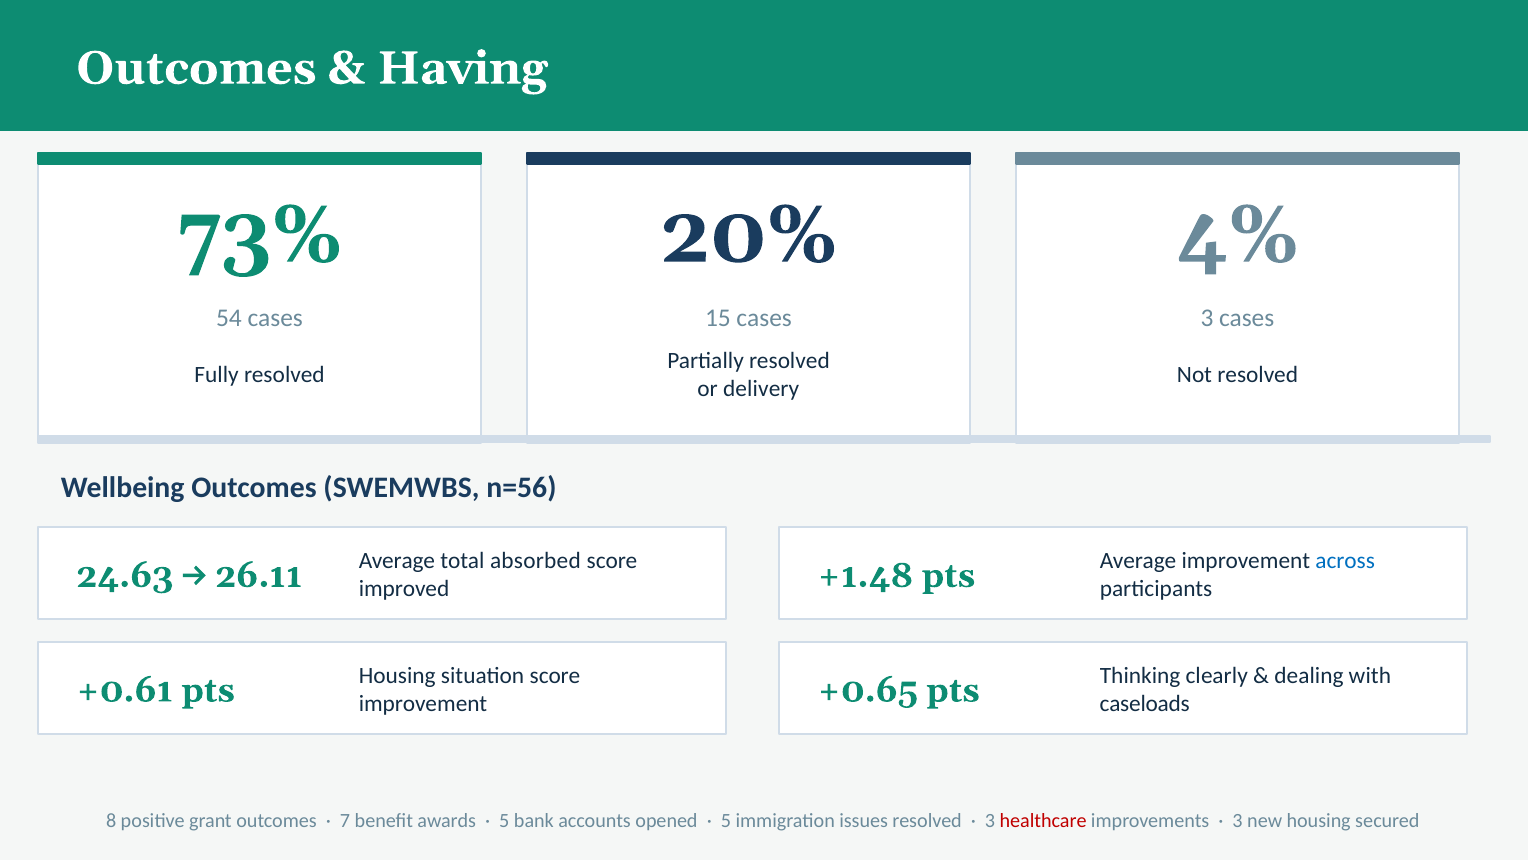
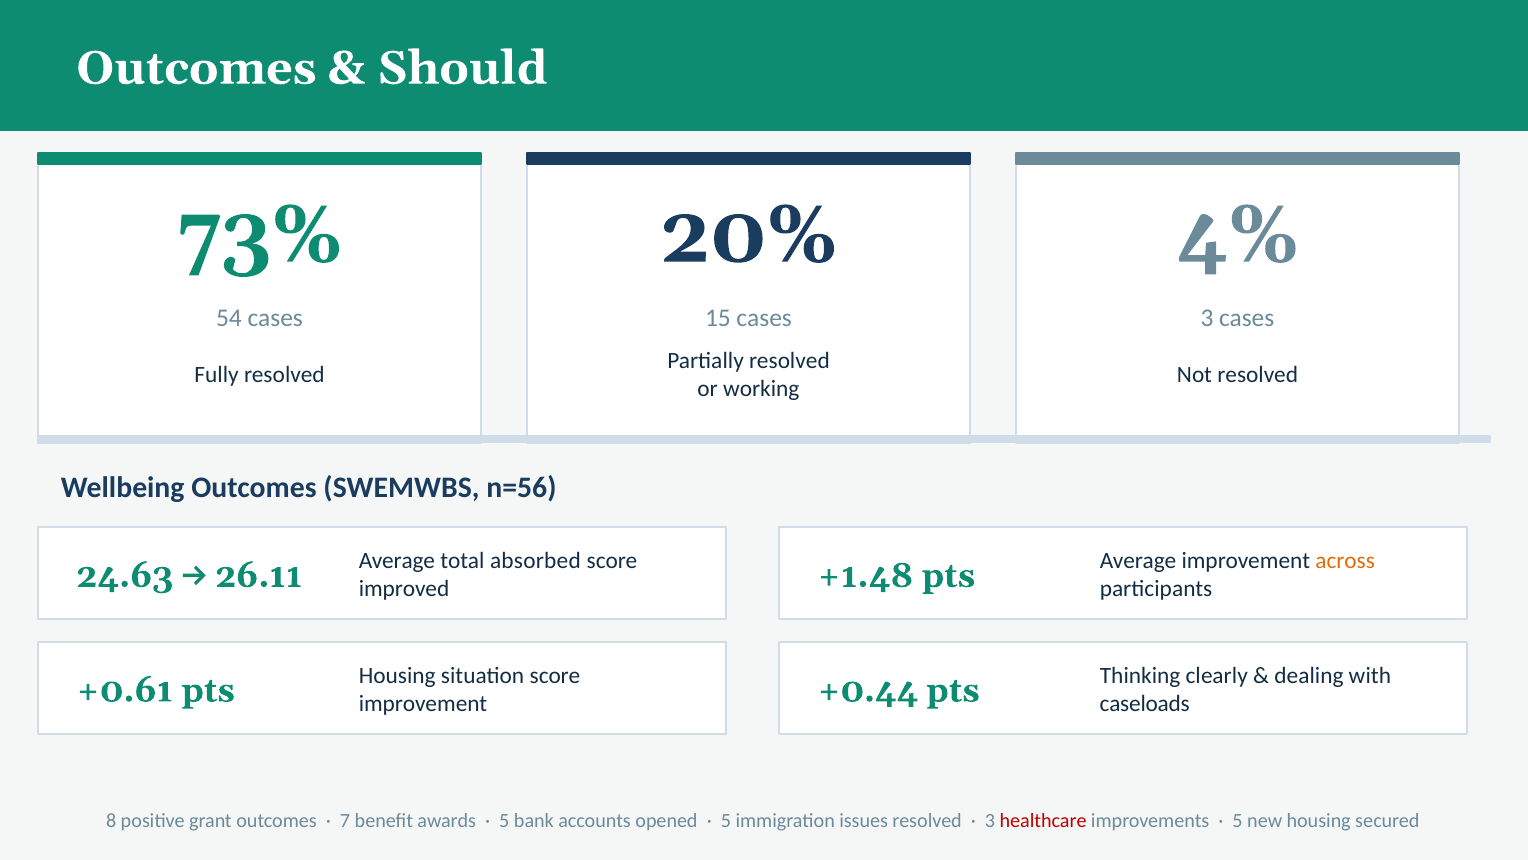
Having: Having -> Should (462, 68)
delivery: delivery -> working (761, 388)
across colour: blue -> orange (1345, 561)
+0.65: +0.65 -> +0.44 (868, 690)
3: 3 -> 5 (1238, 820)
